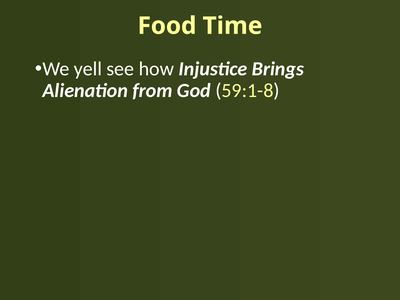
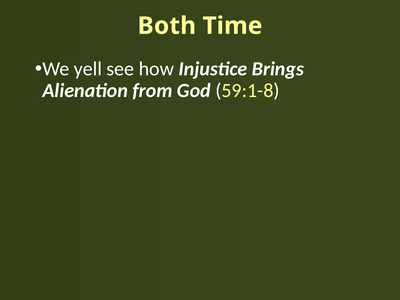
Food: Food -> Both (167, 26)
